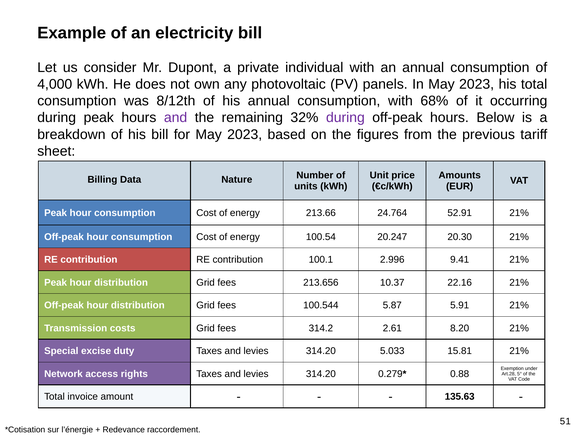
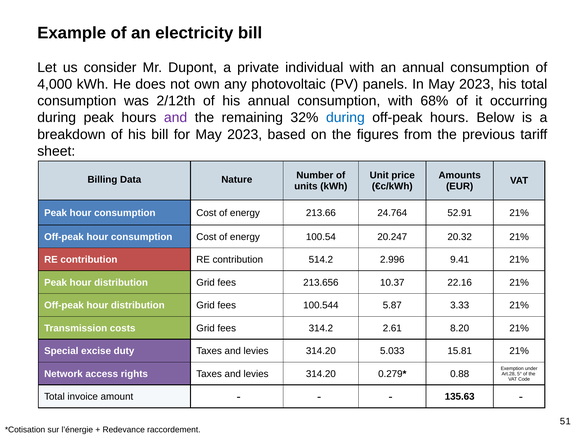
8/12th: 8/12th -> 2/12th (176, 101)
during colour: purple -> blue (345, 118)
20.30: 20.30 -> 20.32 (460, 237)
100.1: 100.1 -> 514.2 (321, 260)
5.91: 5.91 -> 3.33 (460, 305)
